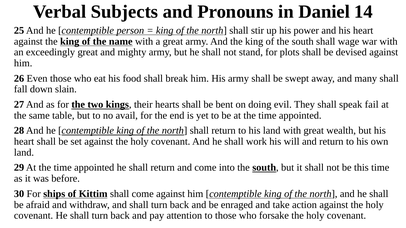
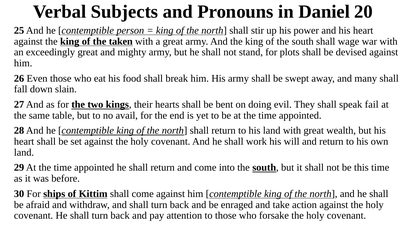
14: 14 -> 20 (364, 12)
name: name -> taken (121, 41)
